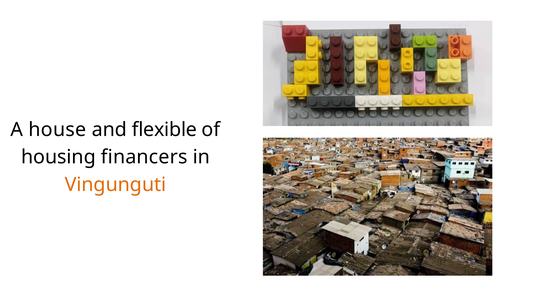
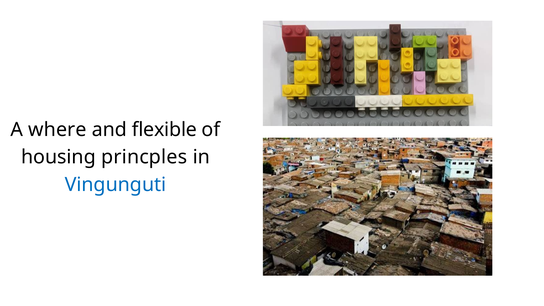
house: house -> where (57, 130)
financers: financers -> princples (144, 157)
Vingunguti colour: orange -> blue (115, 185)
